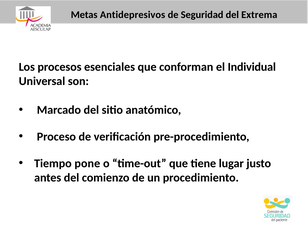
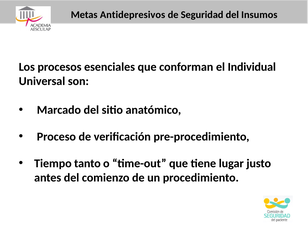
Extrema: Extrema -> Insumos (259, 15)
pone: pone -> tanto (87, 163)
